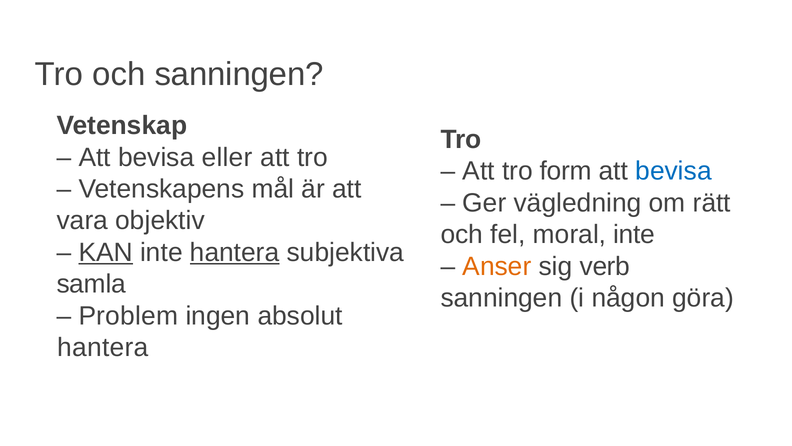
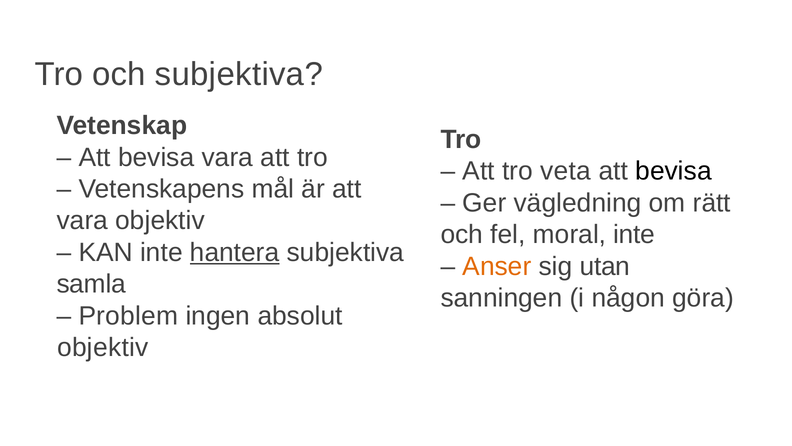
och sanningen: sanningen -> subjektiva (239, 74)
bevisa eller: eller -> vara (227, 157)
form: form -> veta (566, 171)
bevisa colour: blue -> black (674, 171)
KAN underline: present -> none (106, 252)
verb: verb -> utan (605, 266)
hantera: hantera -> objektiv (103, 347)
